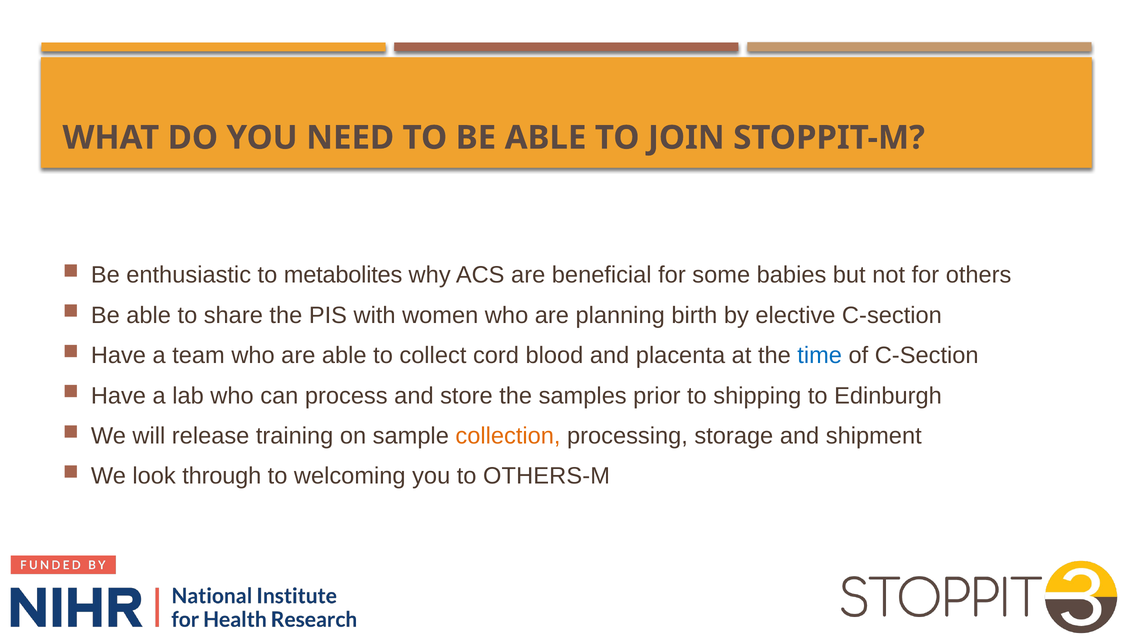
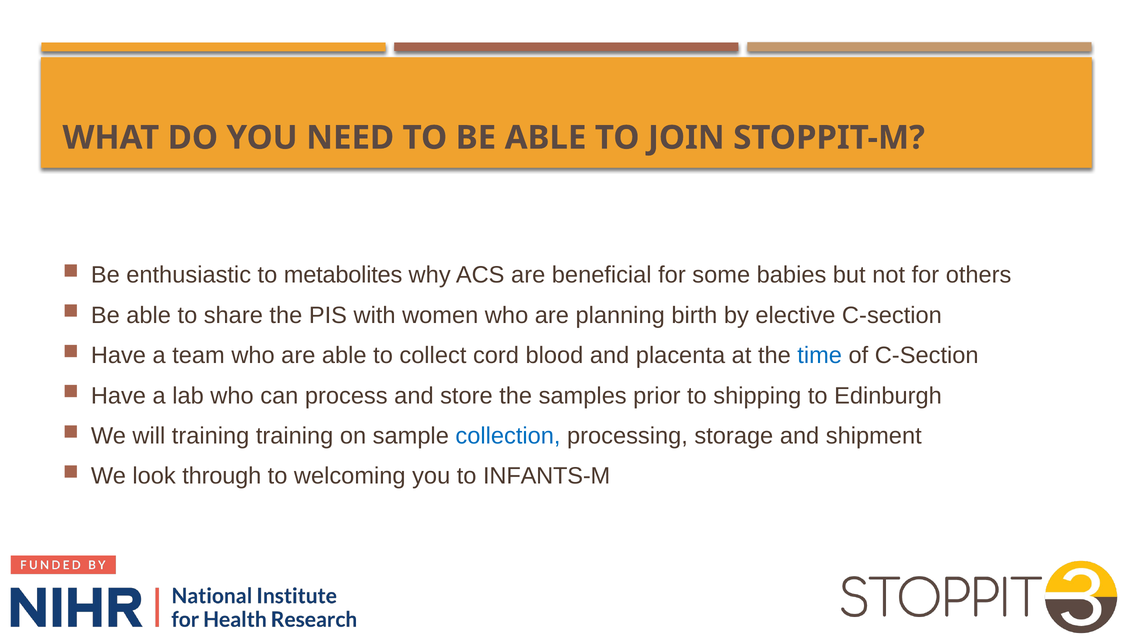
will release: release -> training (211, 435)
collection colour: orange -> blue (508, 435)
OTHERS-M: OTHERS-M -> INFANTS-M (547, 476)
